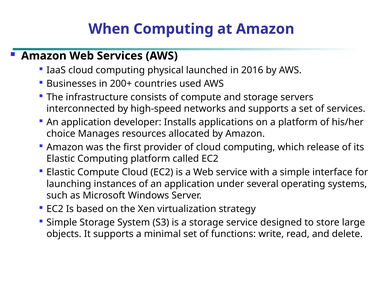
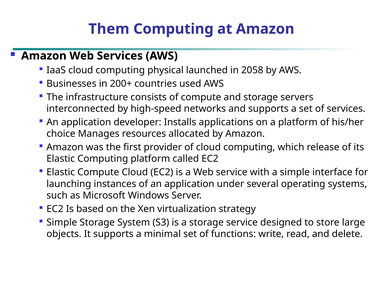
When: When -> Them (109, 29)
2016: 2016 -> 2058 (252, 70)
